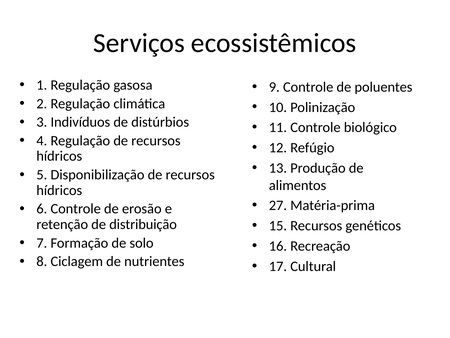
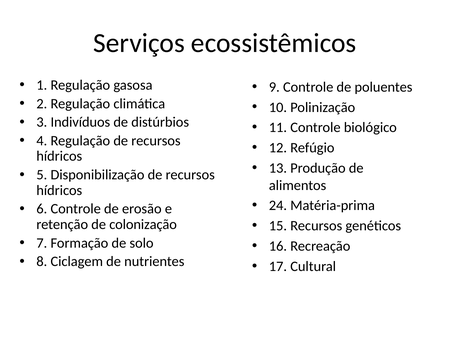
27: 27 -> 24 (278, 205)
distribuição: distribuição -> colonização (143, 224)
